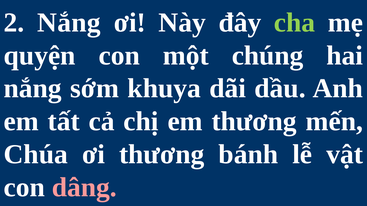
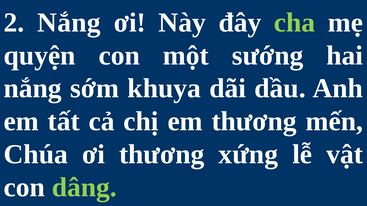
chúng: chúng -> sướng (268, 56)
bánh: bánh -> xứng (248, 155)
dâng colour: pink -> light green (84, 188)
